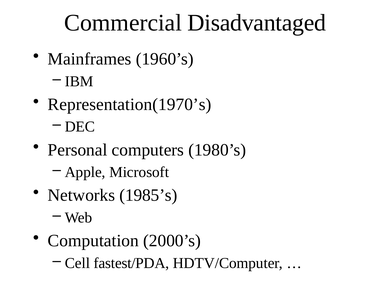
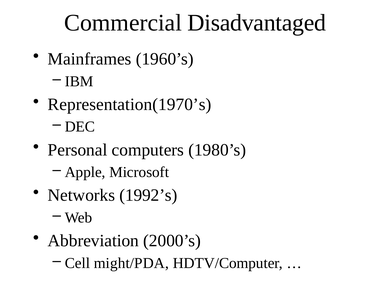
1985’s: 1985’s -> 1992’s (148, 196)
Computation: Computation -> Abbreviation (93, 241)
fastest/PDA: fastest/PDA -> might/PDA (131, 263)
